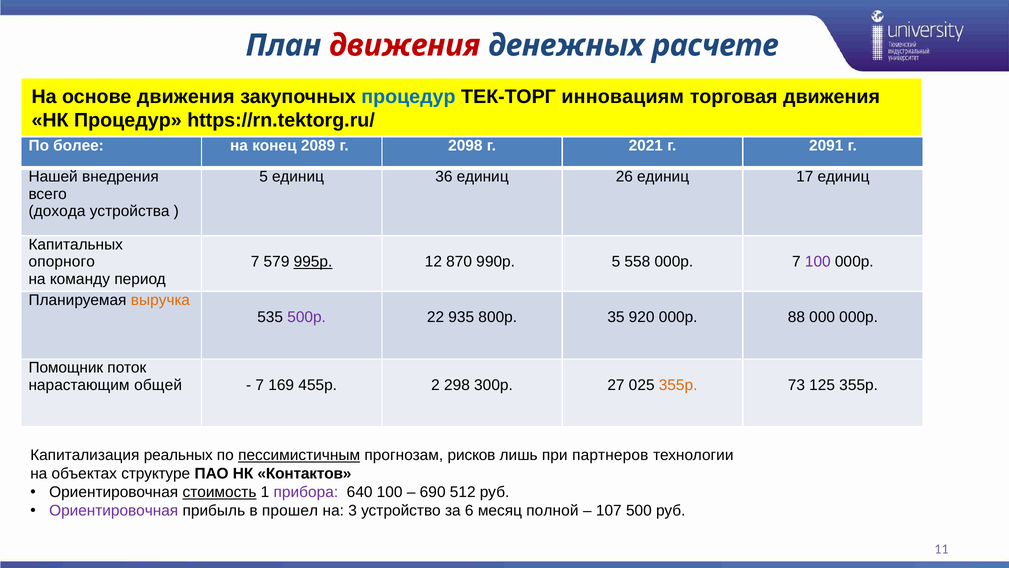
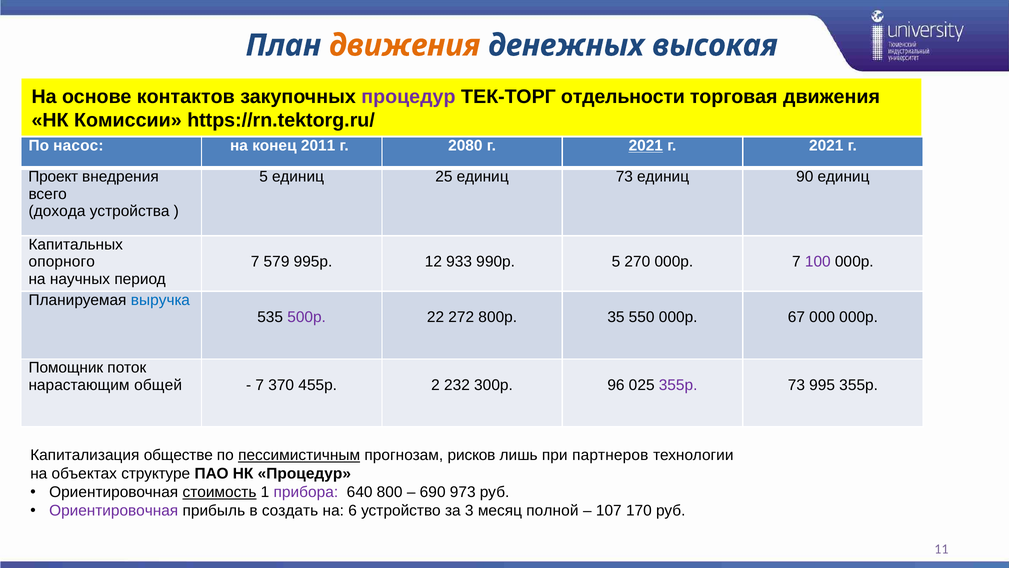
движения colour: red -> orange (405, 45)
расчете: расчете -> высокая (715, 45)
основе движения: движения -> контактов (186, 97)
процедур colour: blue -> purple (408, 97)
инновациям: инновациям -> отдельности (623, 97)
НК Процедур: Процедур -> Комиссии (128, 120)
более: более -> насос (78, 146)
2089: 2089 -> 2011 (318, 146)
2098: 2098 -> 2080 (465, 146)
2021 underline: none -> present (646, 146)
2091: 2091 -> 2021 (826, 146)
Нашей: Нашей -> Проект (53, 177)
36: 36 -> 25 (444, 177)
единиц 26: 26 -> 73 (624, 177)
17: 17 -> 90 (805, 177)
995р underline: present -> none (313, 262)
870: 870 -> 933 (459, 262)
558: 558 -> 270 (637, 262)
команду: команду -> научных (80, 279)
выручка colour: orange -> blue (160, 300)
935: 935 -> 272 (461, 317)
920: 920 -> 550 (642, 317)
88: 88 -> 67 (796, 317)
169: 169 -> 370 (281, 385)
298: 298 -> 232 (457, 385)
27: 27 -> 96 (616, 385)
355р colour: orange -> purple (678, 385)
125: 125 -> 995 (822, 385)
реальных: реальных -> обществе (178, 455)
НК Контактов: Контактов -> Процедур (304, 473)
640 100: 100 -> 800 (390, 492)
512: 512 -> 973 (463, 492)
прошел: прошел -> создать (290, 510)
3: 3 -> 6 (353, 510)
6: 6 -> 3 (469, 510)
500: 500 -> 170 (639, 510)
